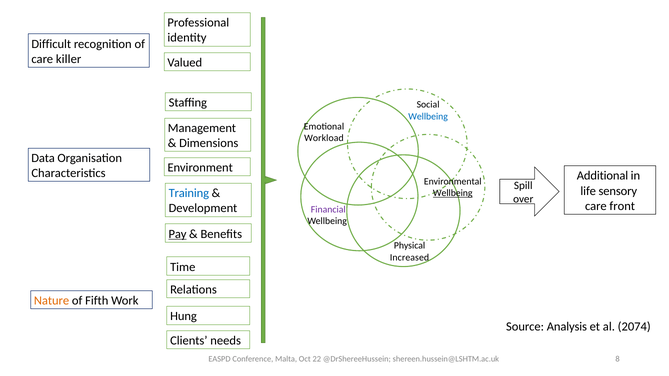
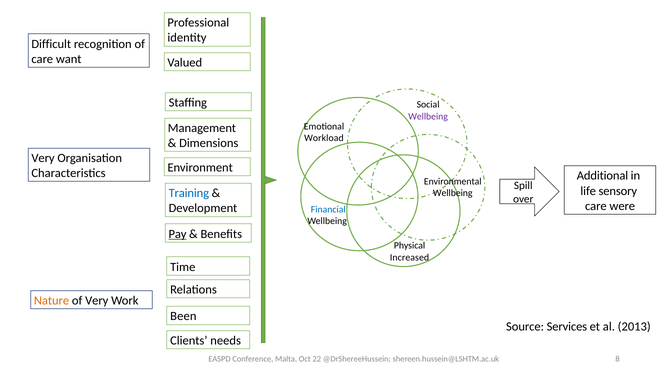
killer: killer -> want (69, 59)
Wellbeing colour: blue -> purple (428, 116)
Data: Data -> Very (43, 158)
Wellbeing underline: present -> none (453, 193)
front: front -> were (622, 206)
Financial colour: purple -> blue (328, 210)
of Fifth: Fifth -> Very (97, 301)
Hung: Hung -> Been (183, 317)
Analysis: Analysis -> Services (567, 327)
2074: 2074 -> 2013 (634, 327)
